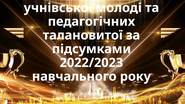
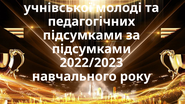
талановитої: талановитої -> підсумками (83, 35)
